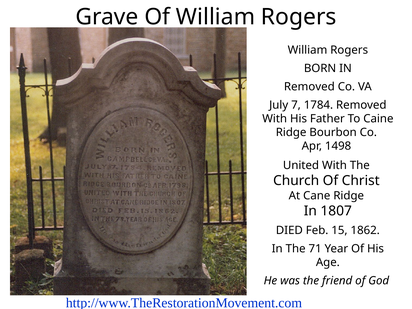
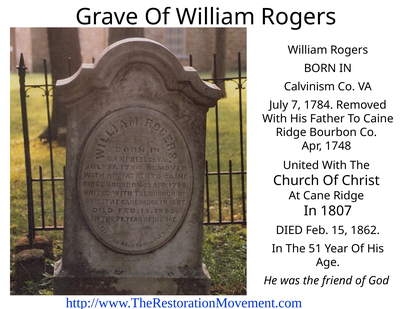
Removed: Removed -> Calvinism (309, 87)
1498: 1498 -> 1748 (338, 146)
71: 71 -> 51 (315, 249)
